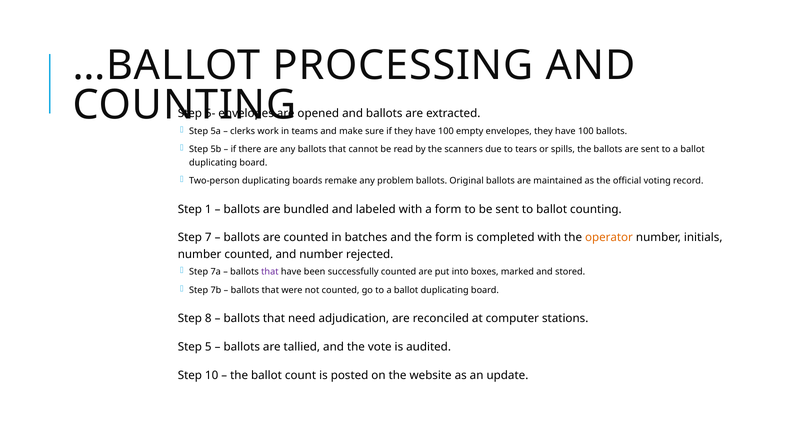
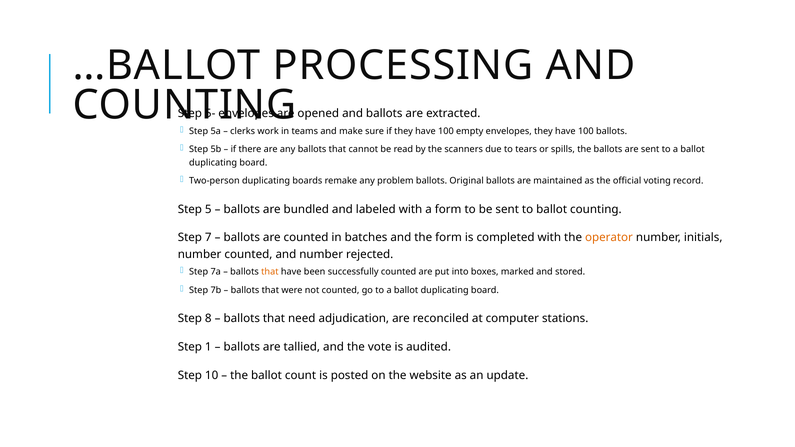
1: 1 -> 5 (208, 209)
that colour: purple -> orange (270, 272)
5: 5 -> 1 (208, 347)
